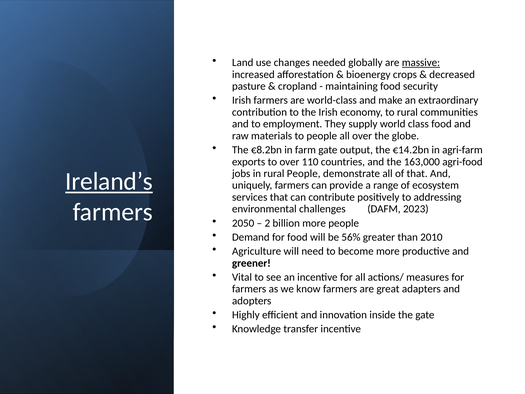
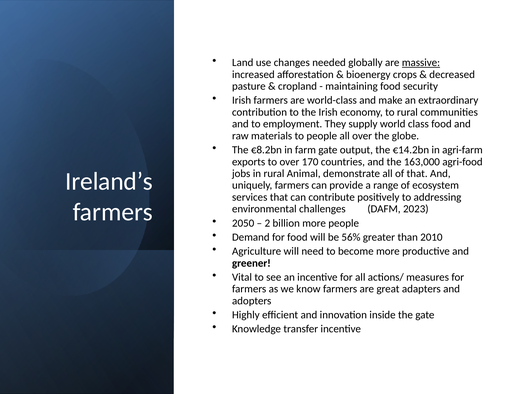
110: 110 -> 170 (310, 162)
rural People: People -> Animal (304, 173)
Ireland’s underline: present -> none (109, 181)
